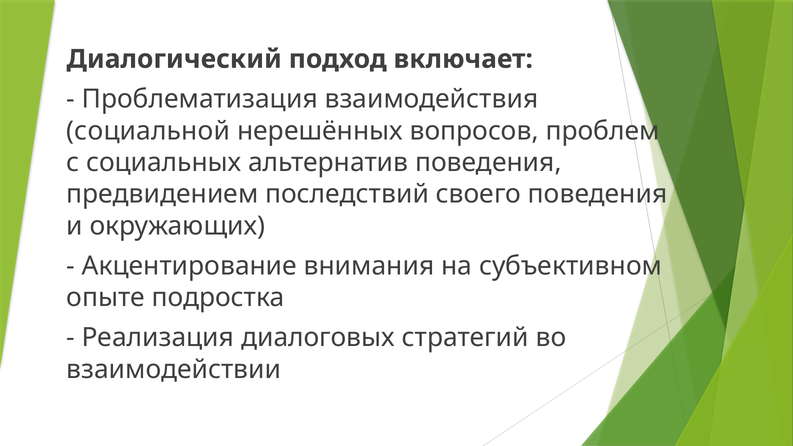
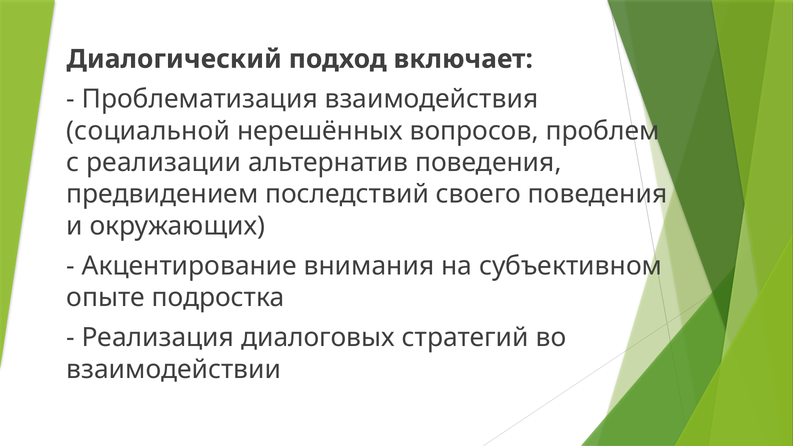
социальных: социальных -> реализации (164, 163)
